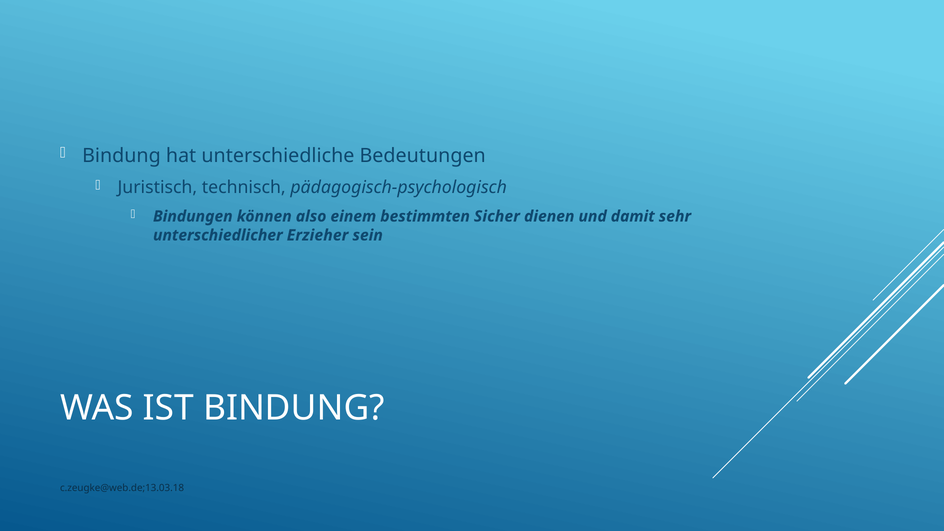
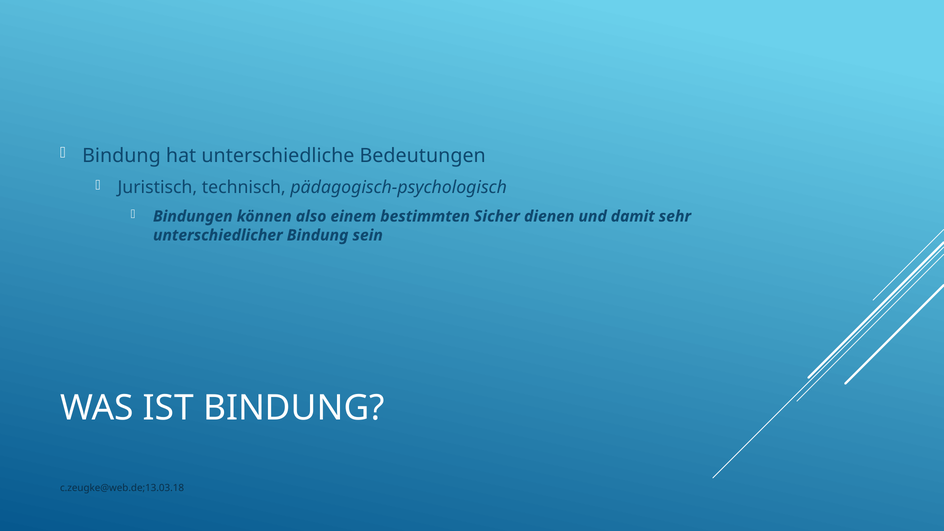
unterschiedlicher Erzieher: Erzieher -> Bindung (318, 235)
